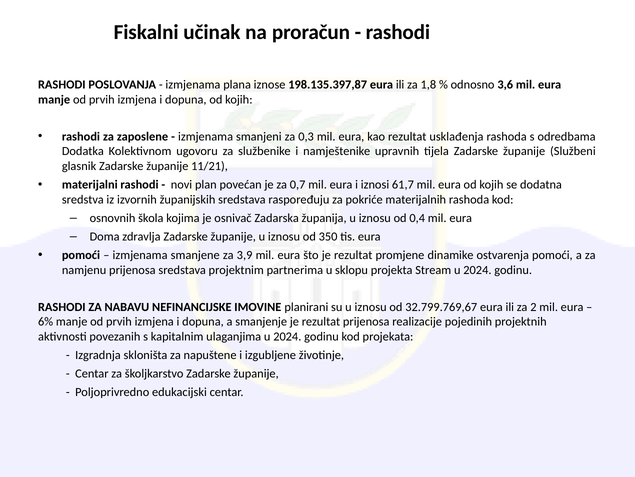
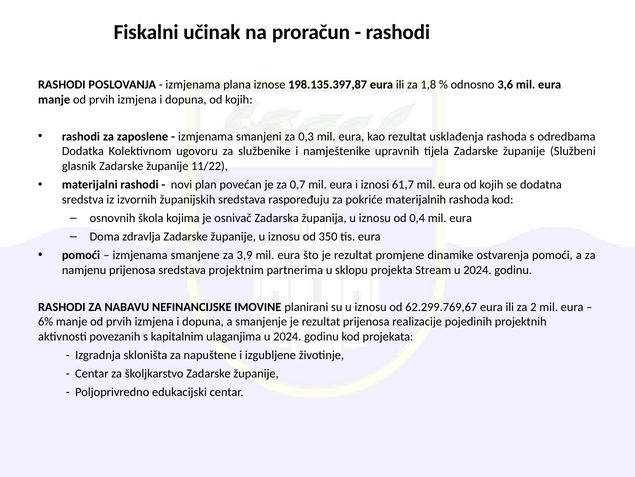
11/21: 11/21 -> 11/22 (210, 166)
32.799.769,67: 32.799.769,67 -> 62.299.769,67 (441, 307)
